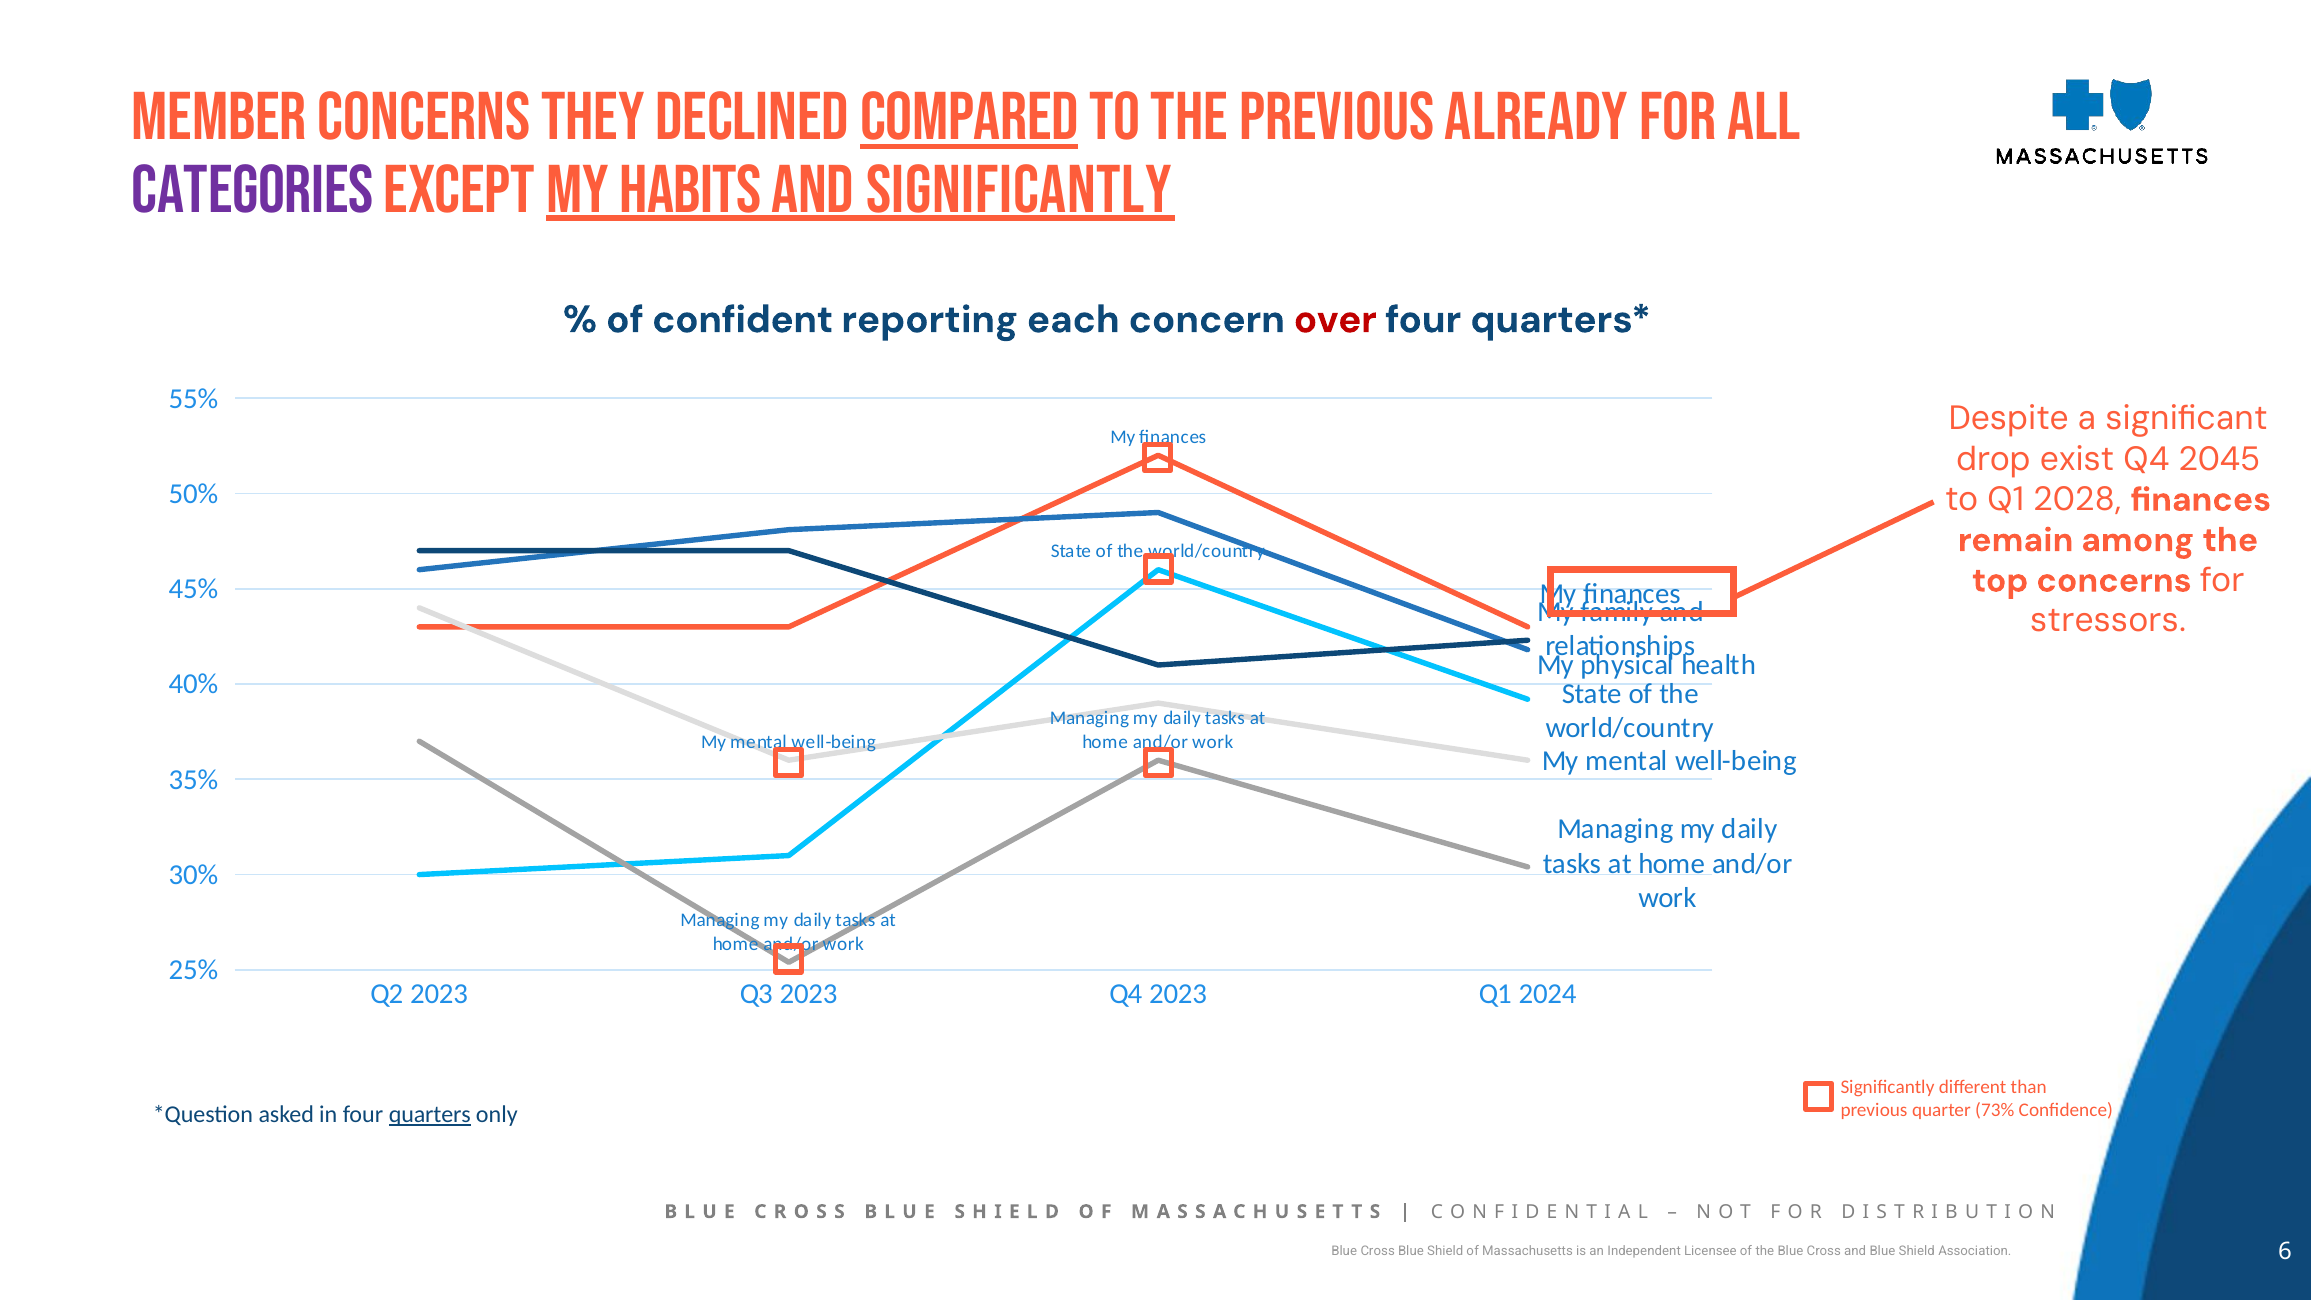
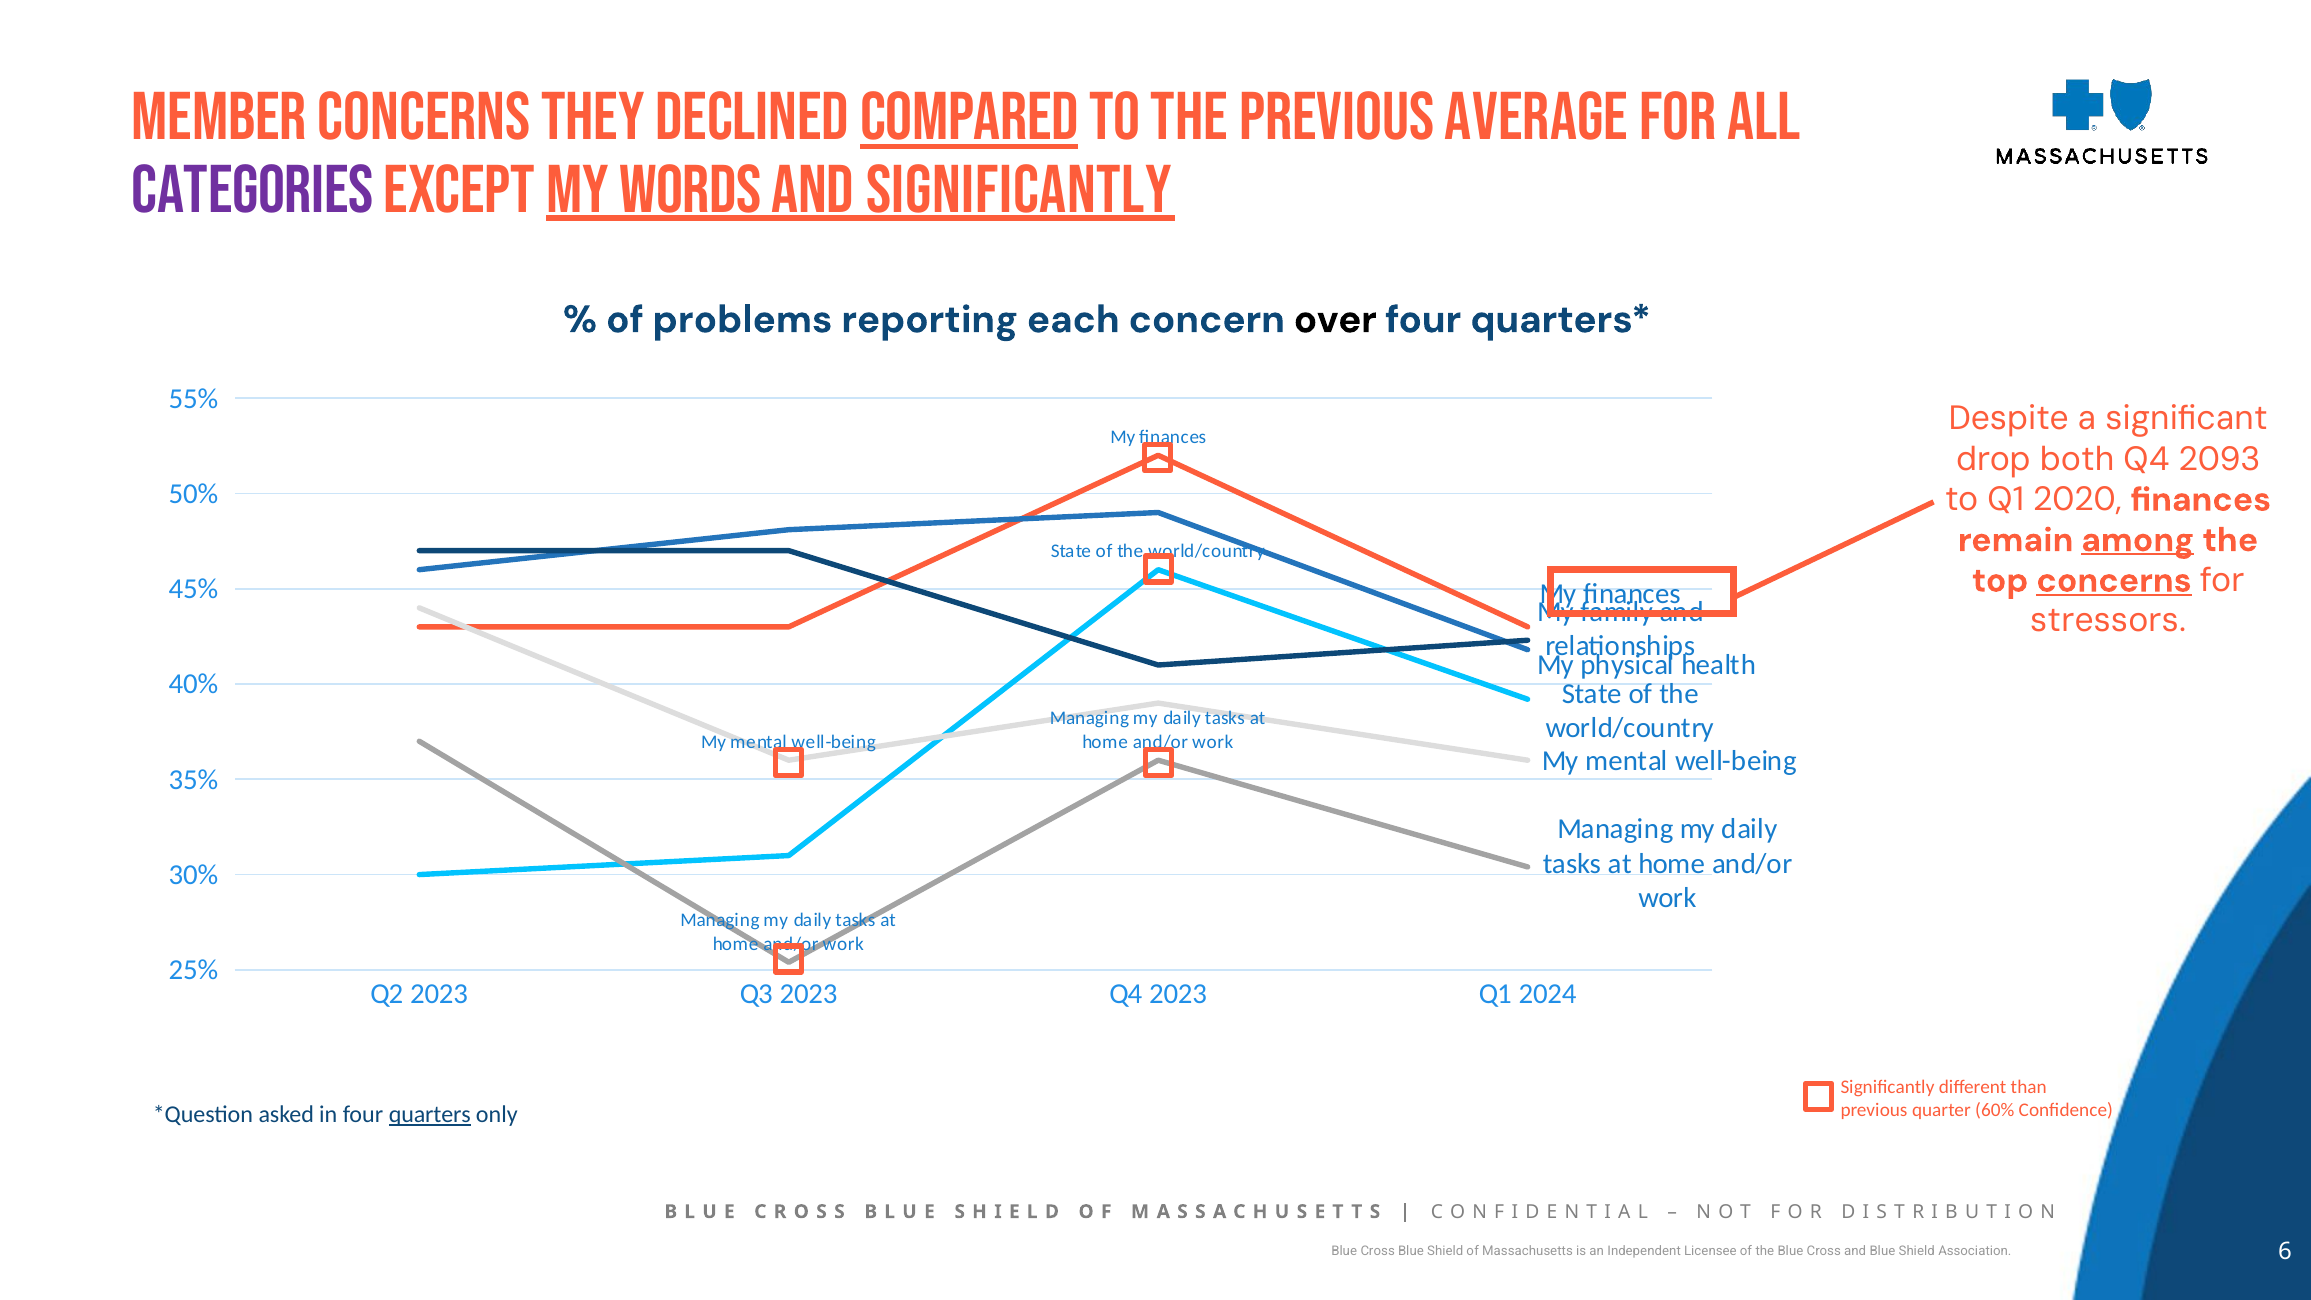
ALREADY: ALREADY -> AVERAGE (1537, 118)
HABITS: HABITS -> WORDS (690, 190)
confident: confident -> problems (743, 319)
over colour: red -> black (1335, 319)
exist: exist -> both (2077, 459)
2045: 2045 -> 2093 (2219, 459)
2028: 2028 -> 2020 (2077, 499)
among underline: none -> present (2138, 540)
concerns underline: none -> present (2114, 580)
73%: 73% -> 60% (1995, 1110)
